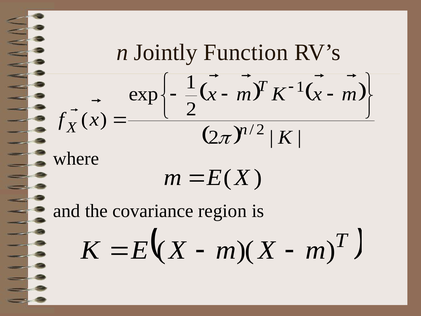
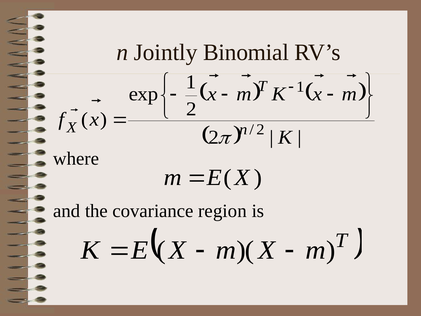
Function: Function -> Binomial (246, 52)
